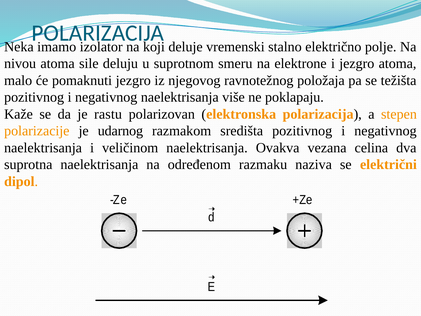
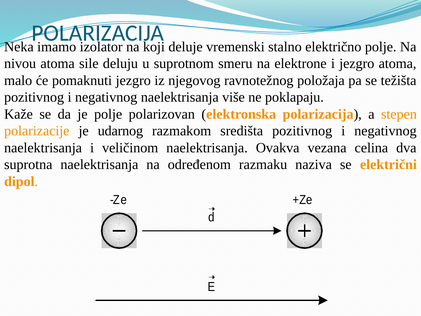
je rastu: rastu -> polje (108, 114)
